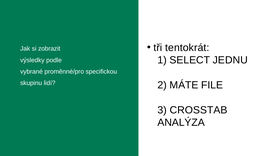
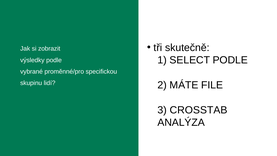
tentokrát: tentokrát -> skutečně (187, 48)
SELECT JEDNU: JEDNU -> PODLE (230, 60)
